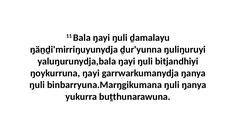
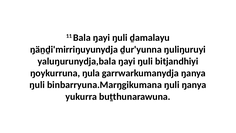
ŋoykurruna ŋayi: ŋayi -> ŋula (91, 73)
